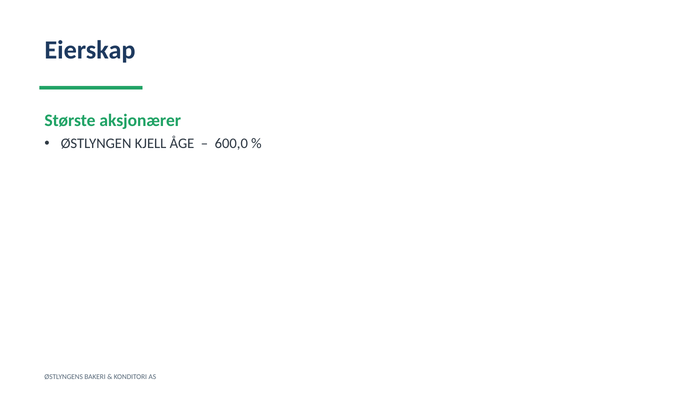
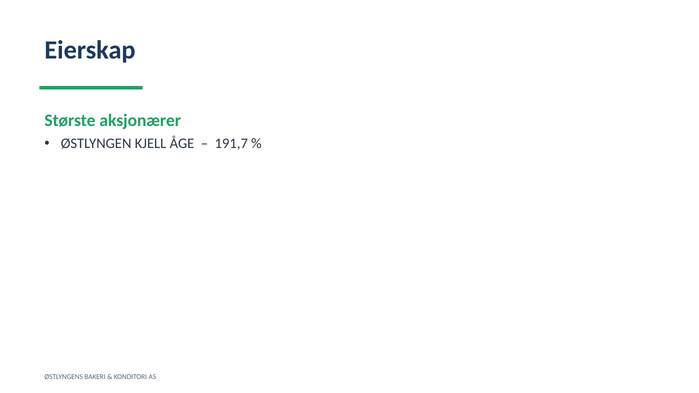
600,0: 600,0 -> 191,7 (231, 144)
